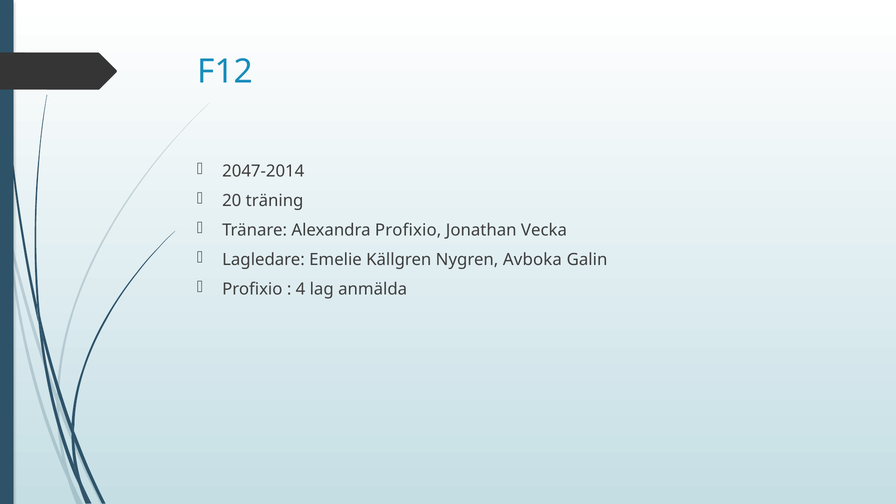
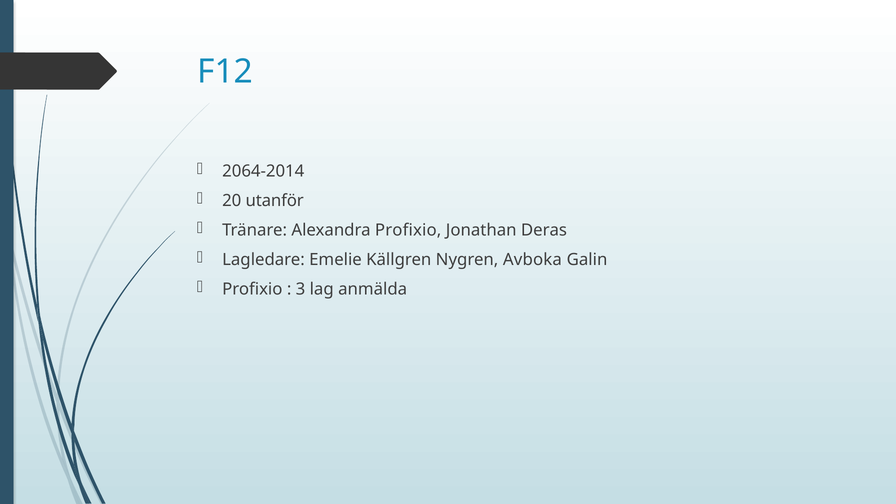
2047-2014: 2047-2014 -> 2064-2014 (263, 171)
träning: träning -> utanför (275, 201)
Vecka: Vecka -> Deras (544, 230)
4: 4 -> 3 (301, 289)
